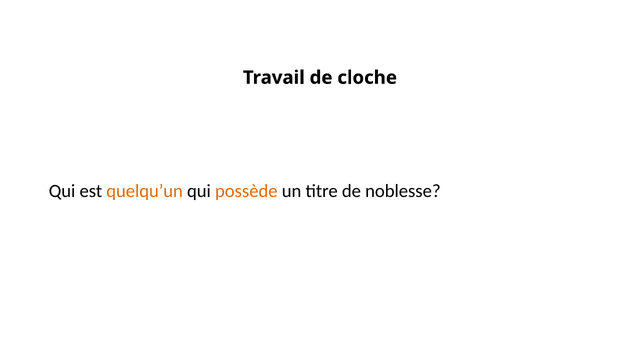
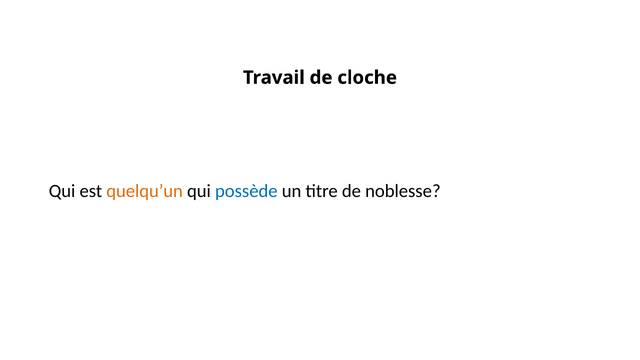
possède colour: orange -> blue (246, 191)
